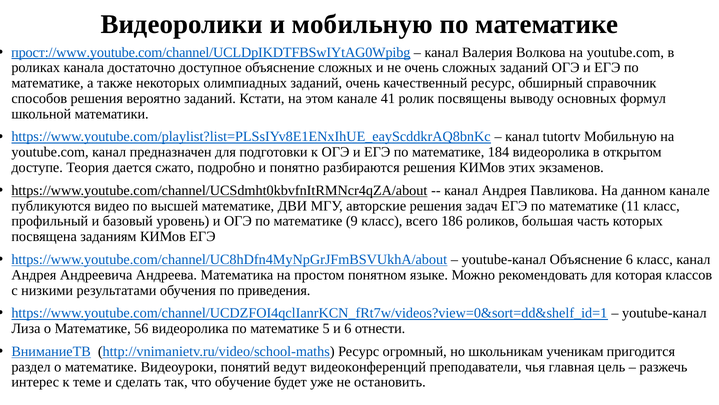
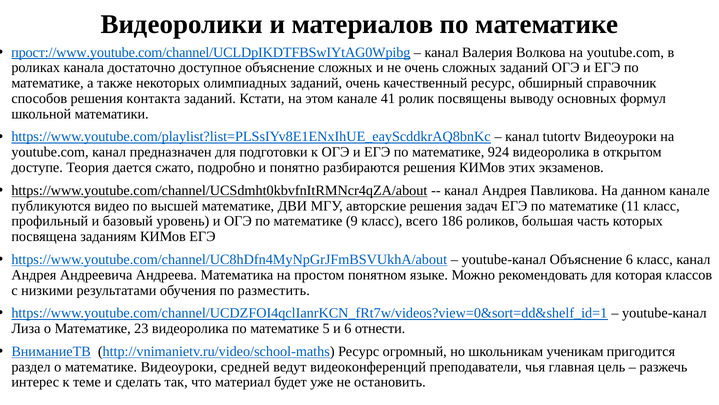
и мобильную: мобильную -> материалов (363, 24)
вероятно: вероятно -> контакта (154, 98)
tutortv Мобильную: Мобильную -> Видеоуроки (620, 137)
184: 184 -> 924 (499, 152)
приведения: приведения -> разместить (274, 290)
56: 56 -> 23 (141, 328)
понятий: понятий -> средней (245, 366)
обучение: обучение -> материал (243, 382)
